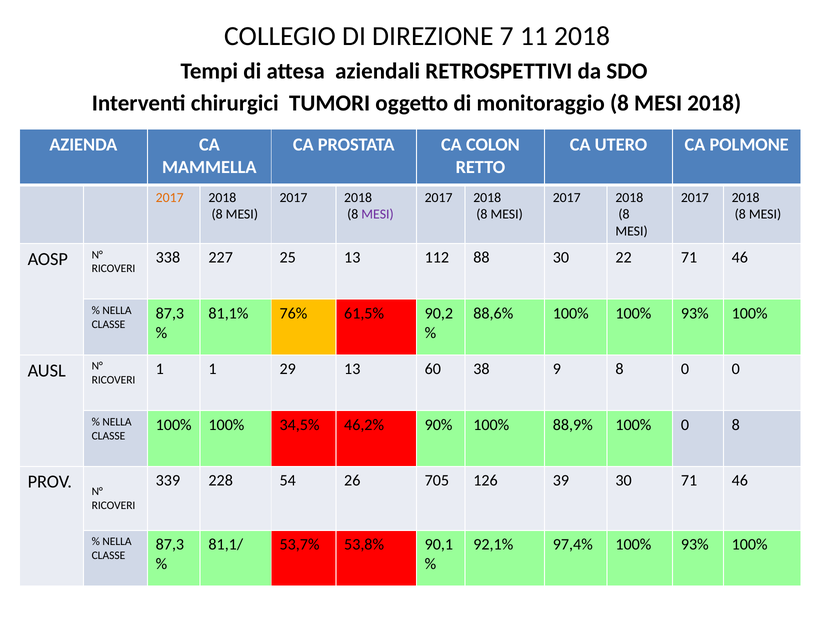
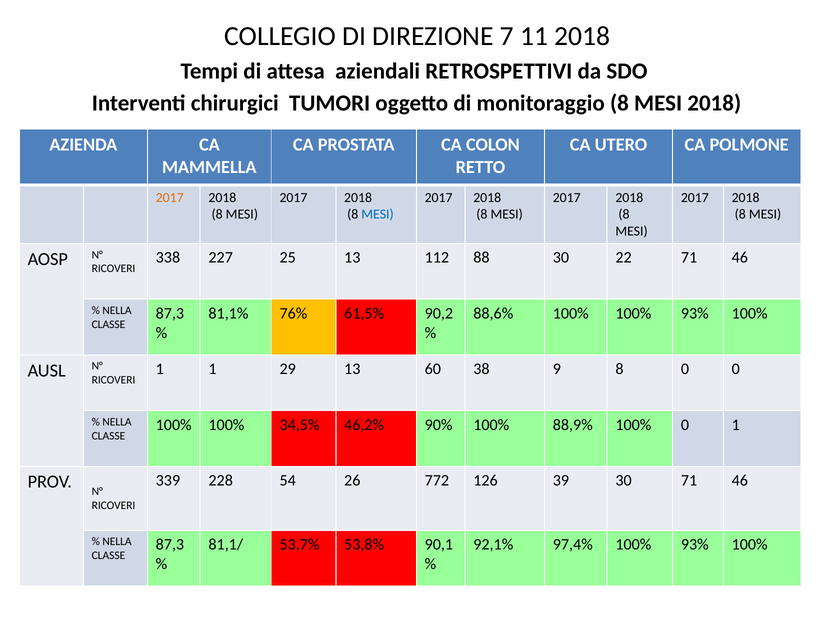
MESI colour: purple -> blue (378, 214)
0 8: 8 -> 1 (736, 425)
705: 705 -> 772 (437, 481)
